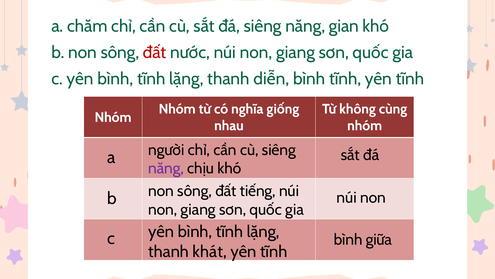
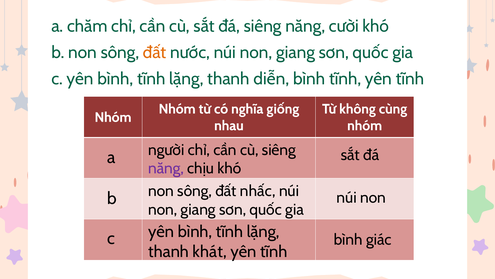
gian: gian -> cười (344, 26)
đất colour: red -> orange (155, 52)
tiếng: tiếng -> nhấc (258, 191)
giữa: giữa -> giác (379, 239)
